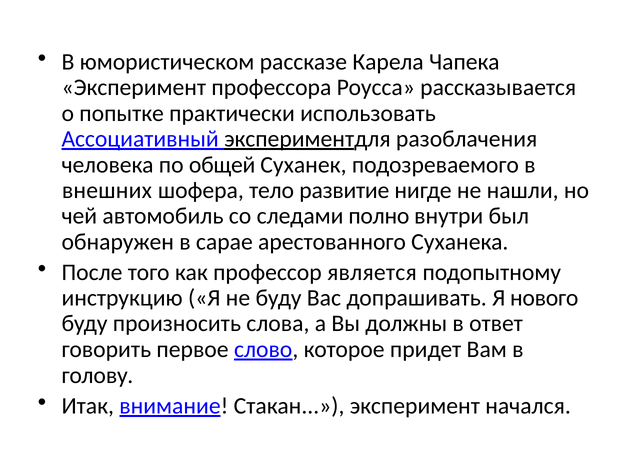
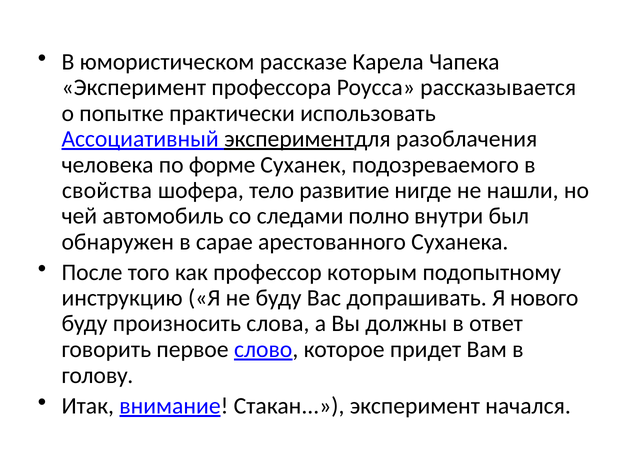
общей: общей -> форме (222, 165)
внешних: внешних -> свойства (107, 190)
является: является -> которым (372, 272)
